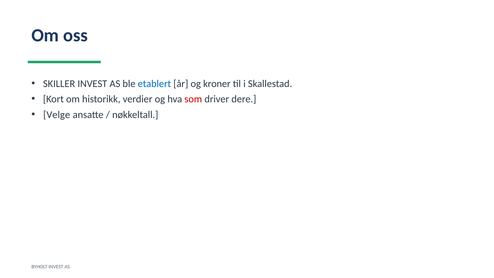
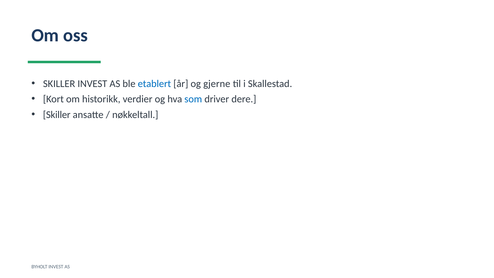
kroner: kroner -> gjerne (217, 84)
som colour: red -> blue (193, 99)
Velge: Velge -> Skiller (57, 115)
